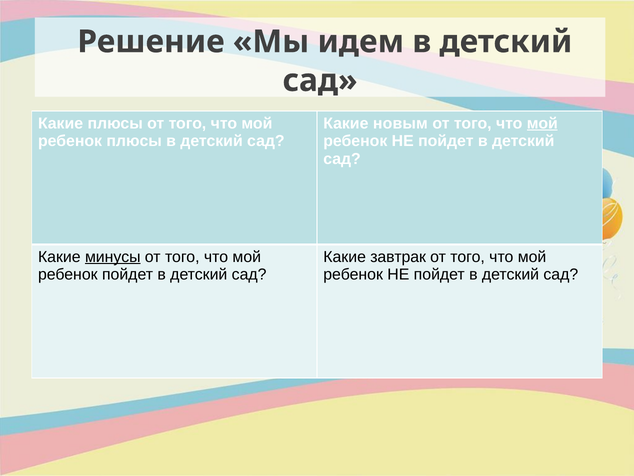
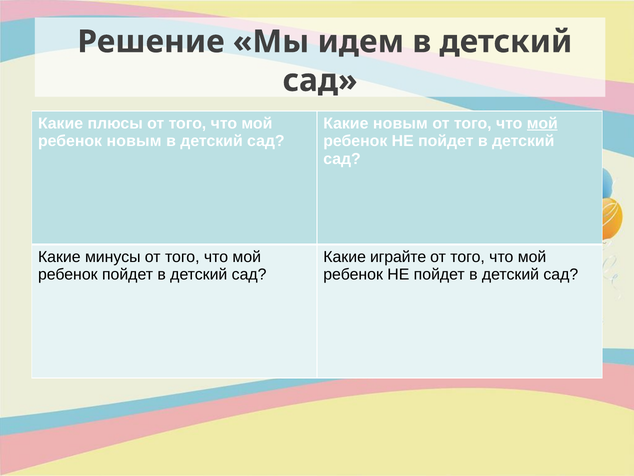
ребенок плюсы: плюсы -> новым (134, 141)
минусы underline: present -> none (113, 257)
завтрак: завтрак -> играйте (398, 257)
